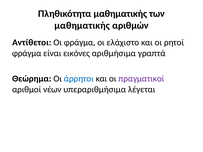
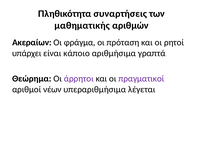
Πληθικότητα μαθηματικής: μαθηματικής -> συναρτήσεις (120, 14)
Αντίθετοι: Αντίθετοι -> Ακεραίων (32, 43)
ελάχιστο: ελάχιστο -> πρόταση (123, 43)
φράγμα: φράγμα -> υπάρχει (27, 53)
εικόνες: εικόνες -> κάποιο (77, 53)
άρρητοι colour: blue -> purple (79, 79)
